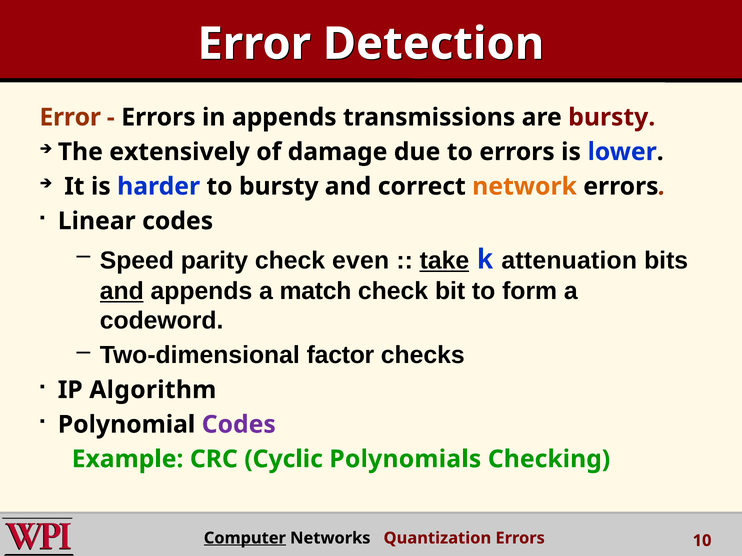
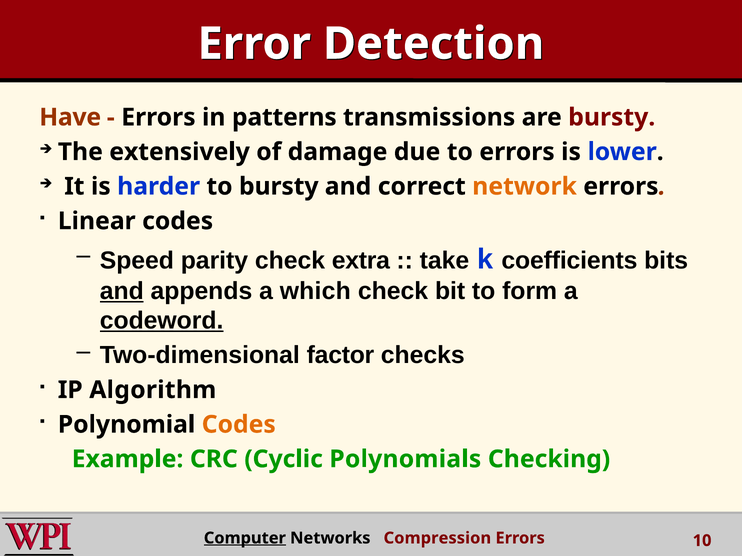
Error: Error -> Have (70, 117)
in appends: appends -> patterns (284, 117)
even: even -> extra (361, 261)
take underline: present -> none (444, 261)
attenuation: attenuation -> coefficients (569, 261)
match: match -> which (315, 291)
codeword underline: none -> present (162, 321)
Codes colour: purple -> orange (239, 425)
Quantization: Quantization -> Compression (437, 539)
